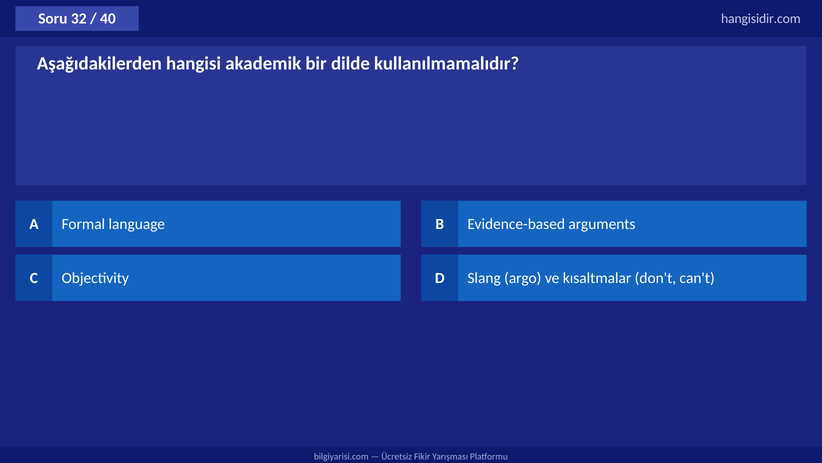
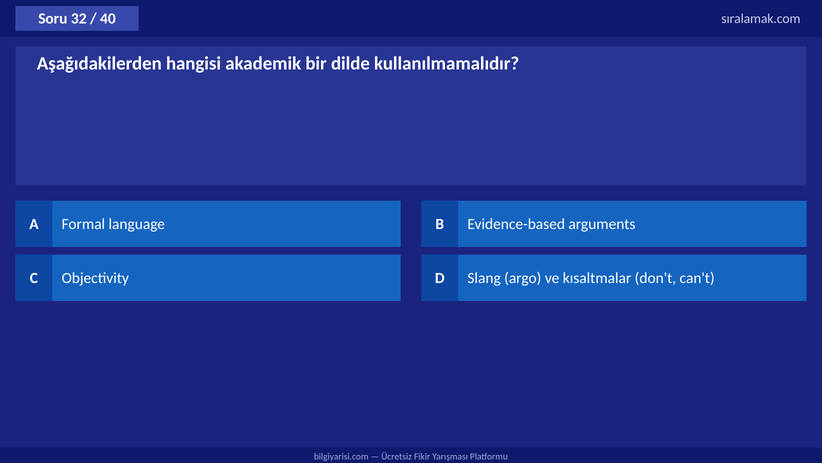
hangisidir.com: hangisidir.com -> sıralamak.com (761, 19)
